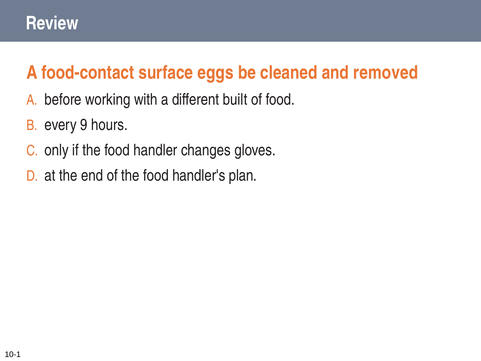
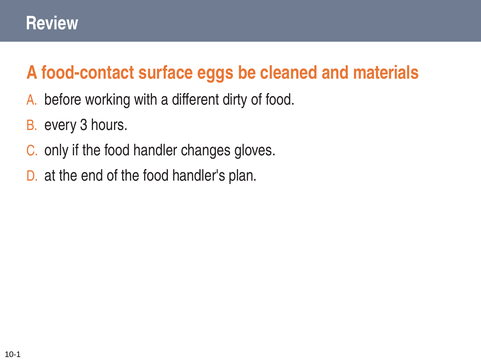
removed: removed -> materials (386, 73)
built: built -> dirty (235, 100)
9: 9 -> 3 (84, 125)
